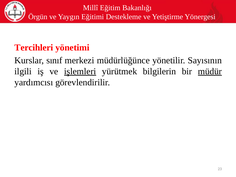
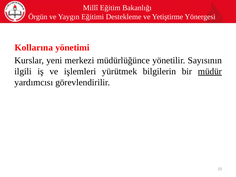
Tercihleri: Tercihleri -> Kollarına (34, 48)
sınıf: sınıf -> yeni (54, 60)
işlemleri underline: present -> none (80, 71)
